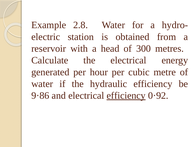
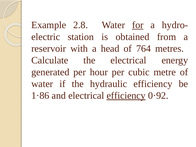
for underline: none -> present (138, 25)
300: 300 -> 764 (144, 49)
9·86: 9·86 -> 1·86 (40, 96)
